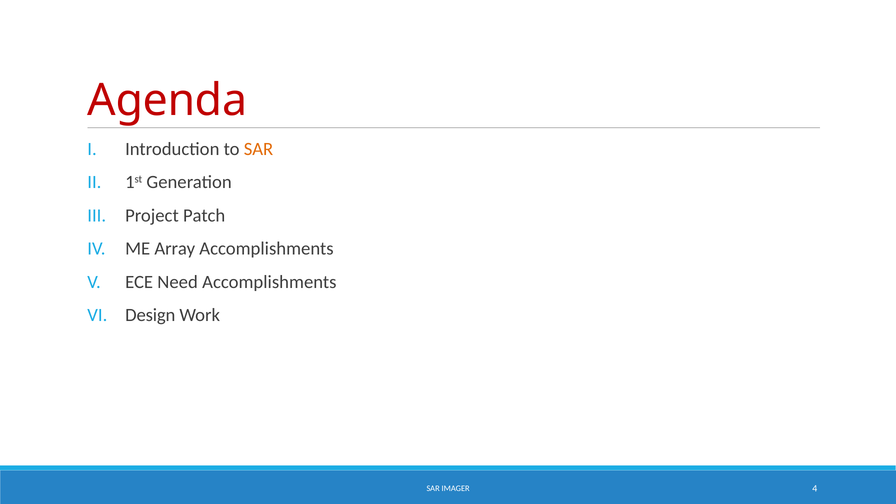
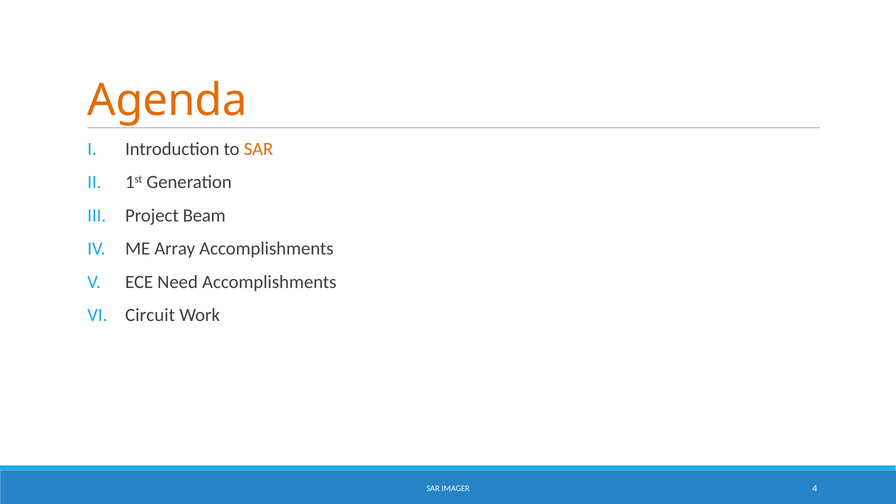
Agenda colour: red -> orange (167, 100)
Patch: Patch -> Beam (204, 216)
Design: Design -> Circuit (150, 315)
